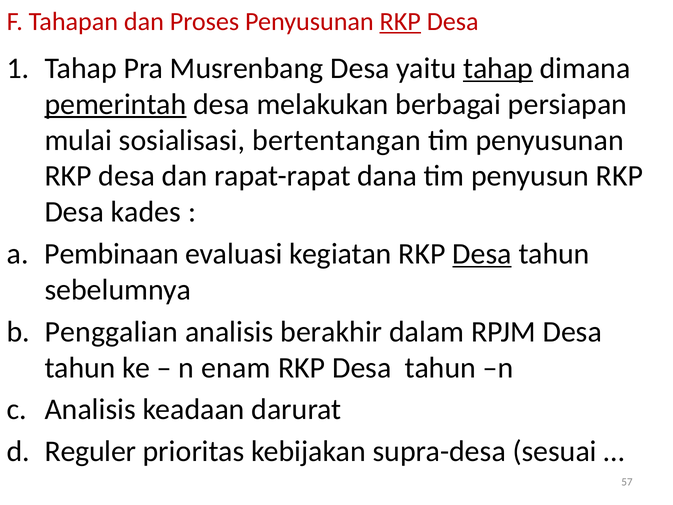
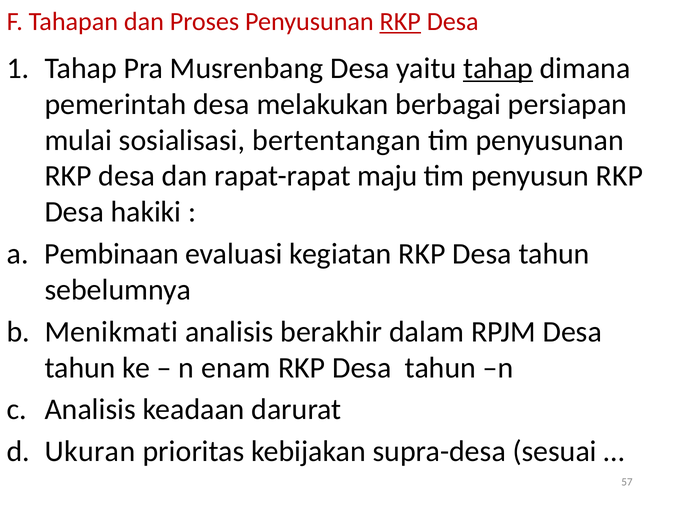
pemerintah underline: present -> none (116, 104)
dana: dana -> maju (387, 176)
kades: kades -> hakiki (146, 212)
Desa underline: present -> none (482, 254)
Penggalian: Penggalian -> Menikmati (111, 332)
Reguler: Reguler -> Ukuran (90, 451)
